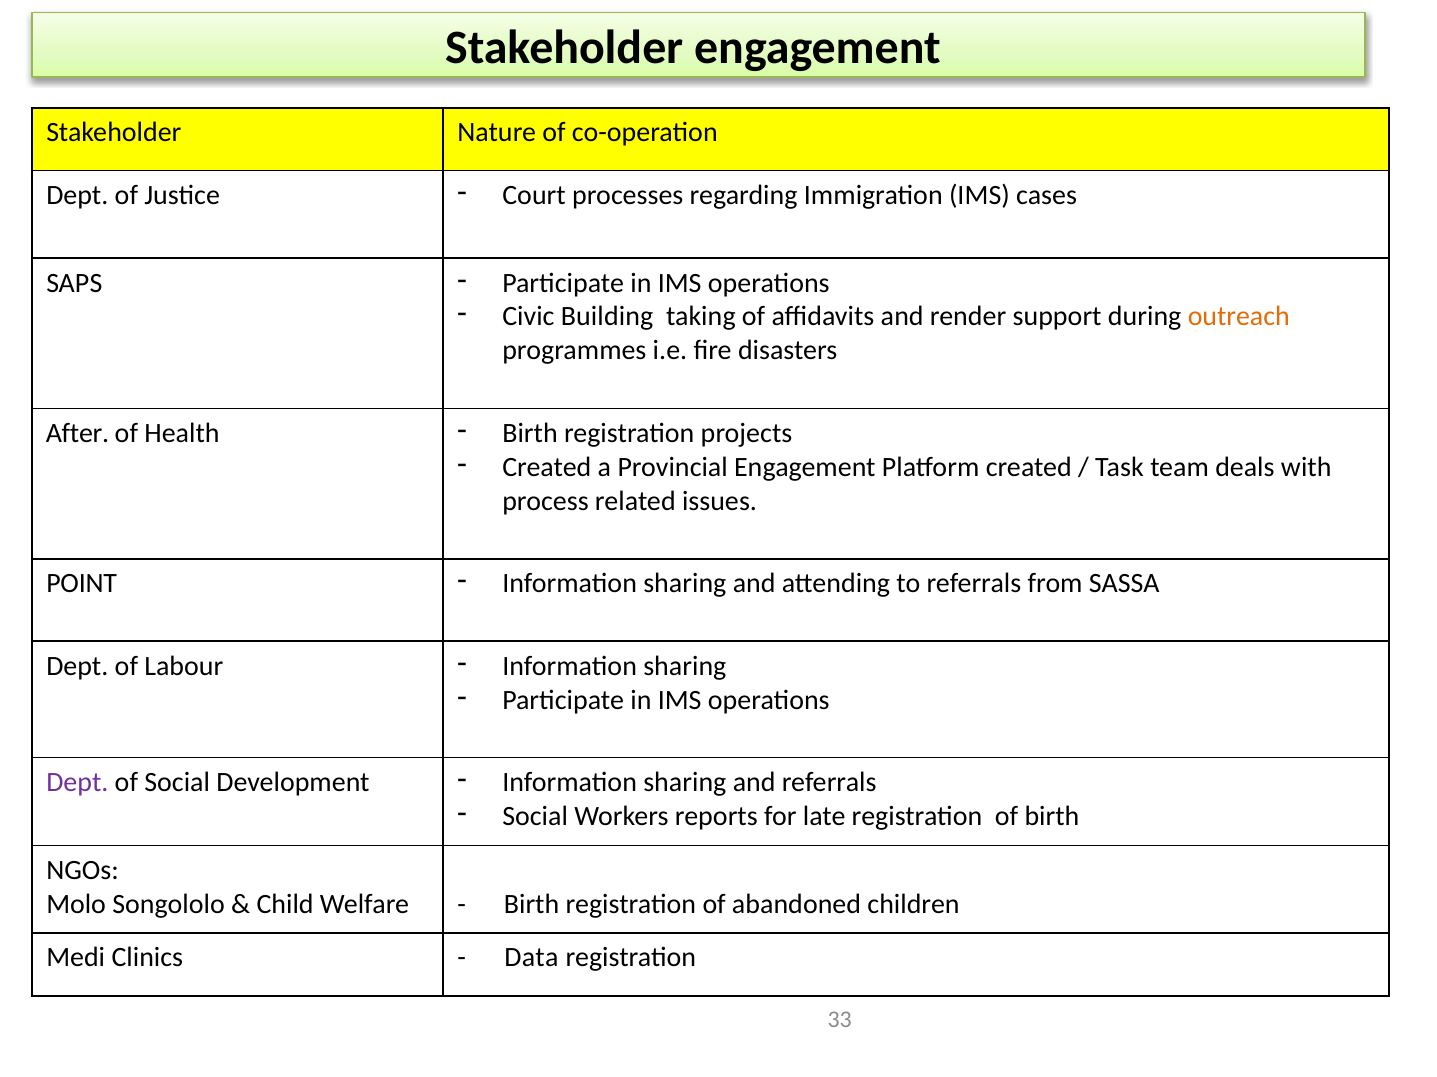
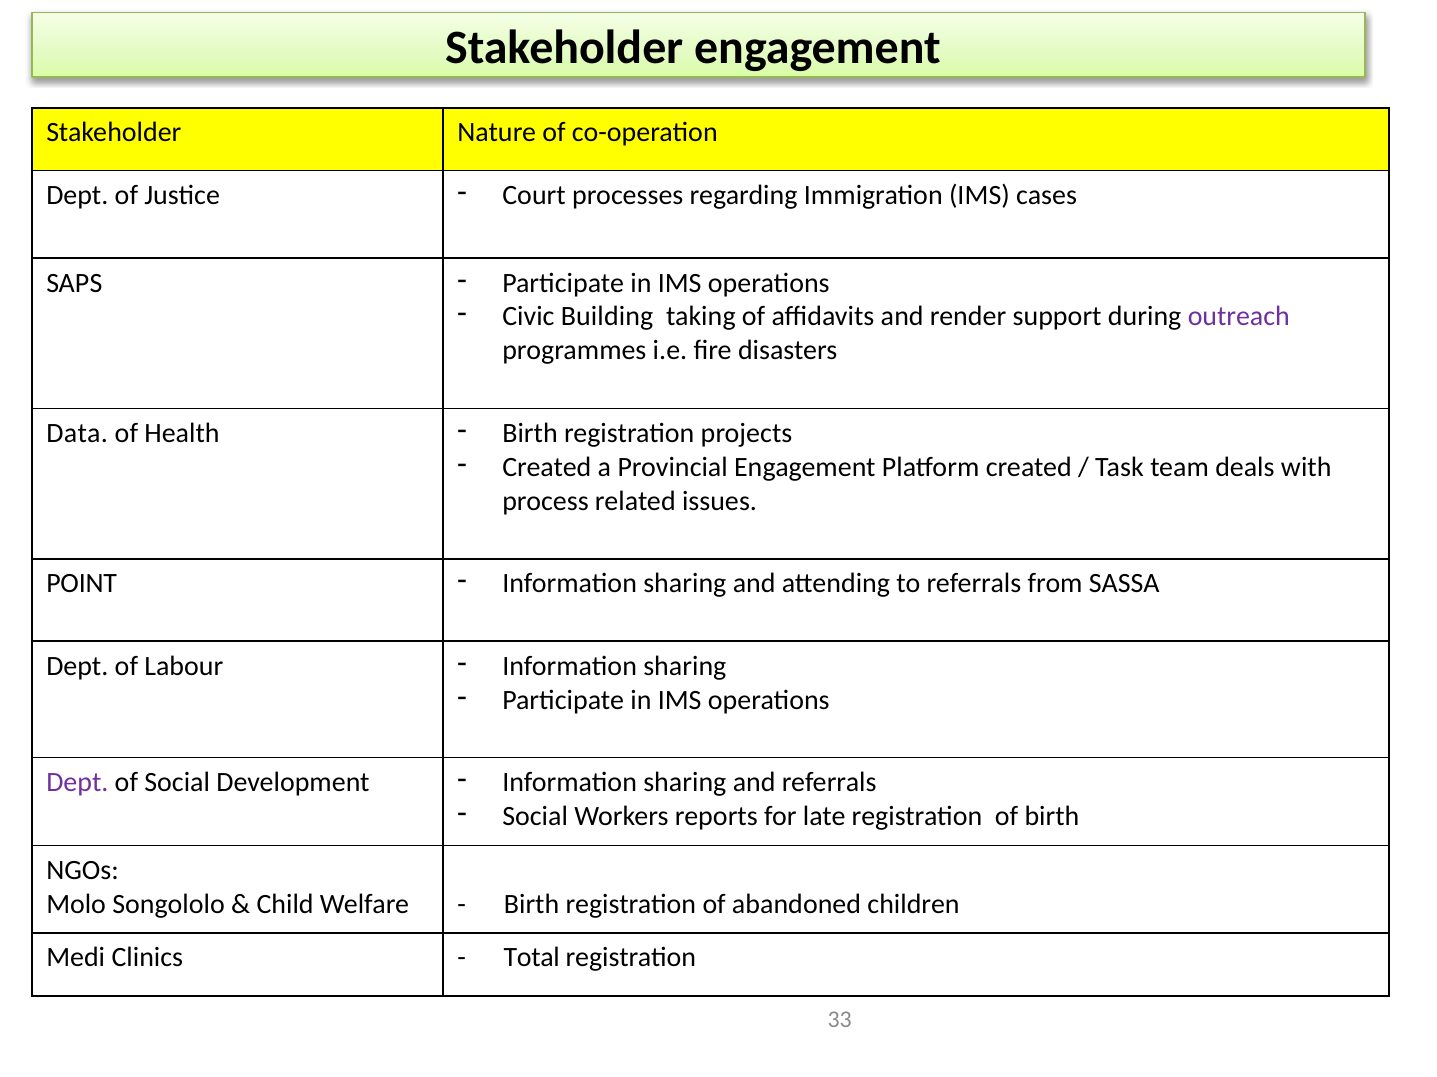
outreach colour: orange -> purple (1239, 317)
After: After -> Data (77, 433)
Data: Data -> Total (532, 958)
